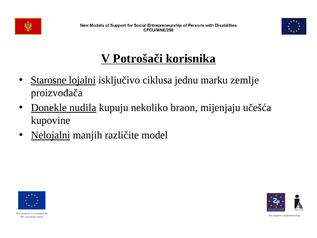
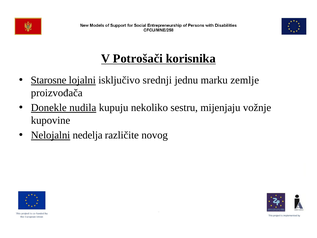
ciklusa: ciklusa -> srednji (157, 80)
braon: braon -> sestru (184, 108)
učešća: učešća -> vožnje (257, 108)
manjih: manjih -> nedelja (88, 135)
model: model -> novog (155, 135)
